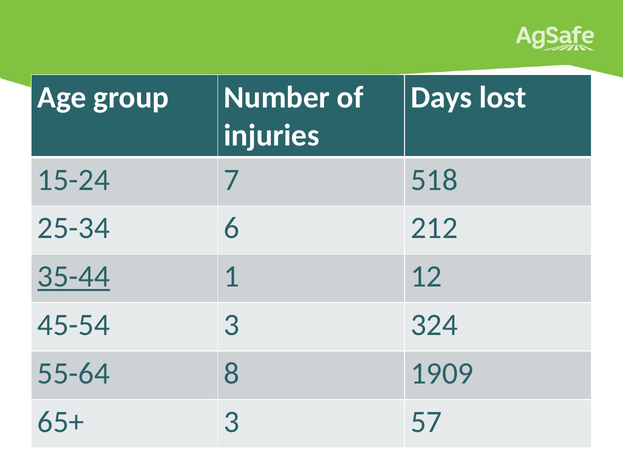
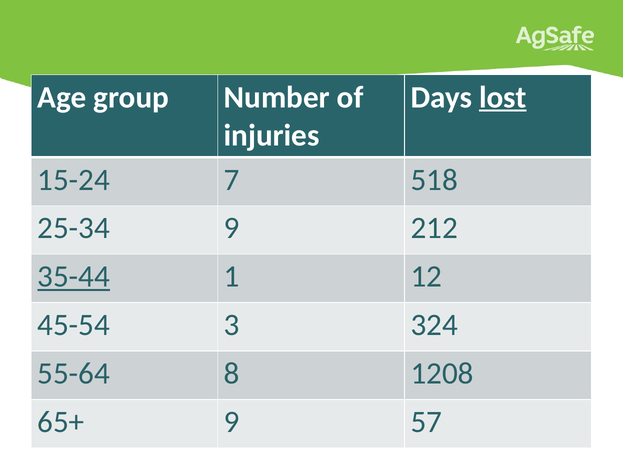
lost underline: none -> present (503, 97)
25-34 6: 6 -> 9 (232, 228)
1909: 1909 -> 1208 (442, 374)
65+ 3: 3 -> 9 (232, 422)
